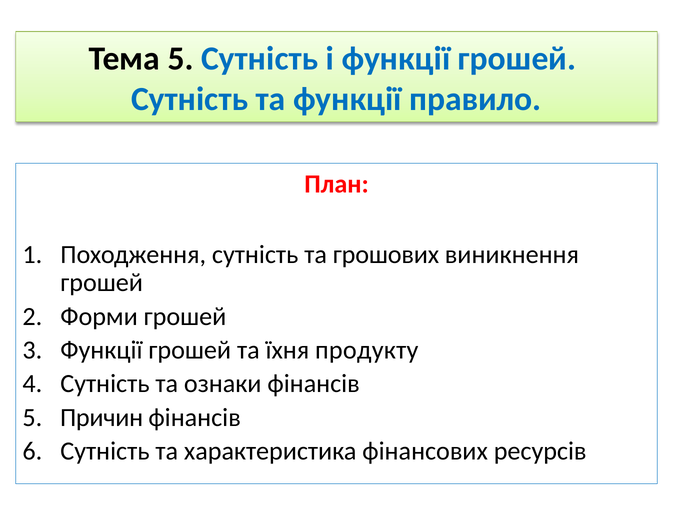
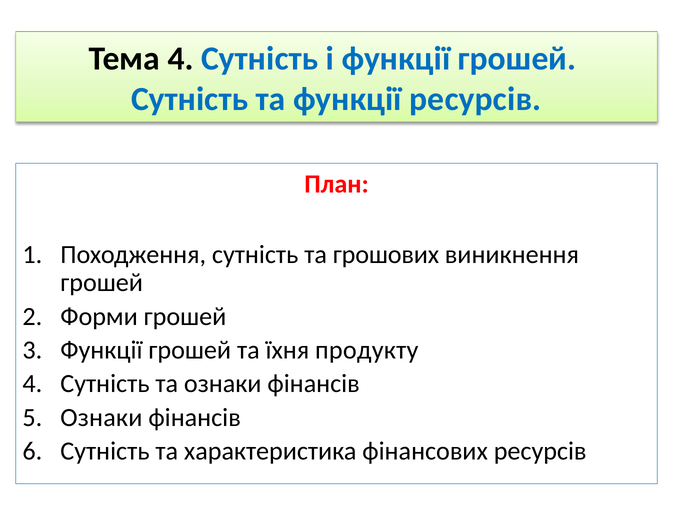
Тема 5: 5 -> 4 (181, 59)
функції правило: правило -> ресурсів (475, 99)
Причин: Причин -> Ознаки (101, 417)
